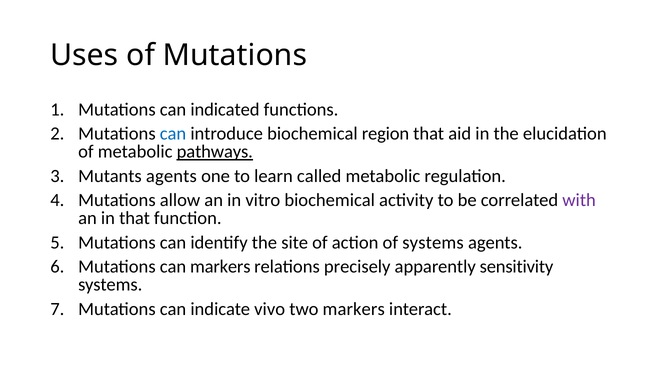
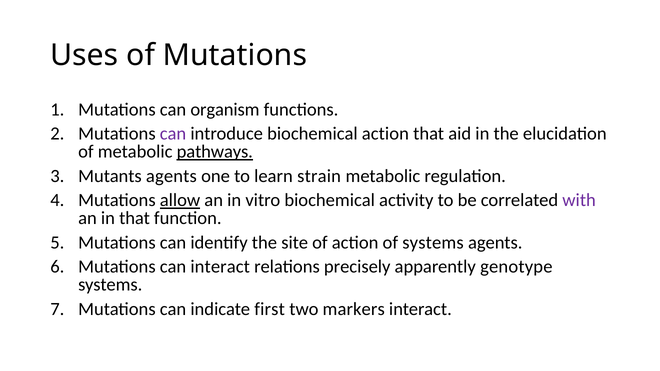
indicated: indicated -> organism (225, 110)
can colour: blue -> purple (173, 134)
biochemical region: region -> action (385, 134)
called: called -> strain (319, 176)
allow underline: none -> present (180, 200)
can markers: markers -> interact (220, 267)
sensitivity: sensitivity -> genotype (516, 267)
vivo: vivo -> first (270, 309)
